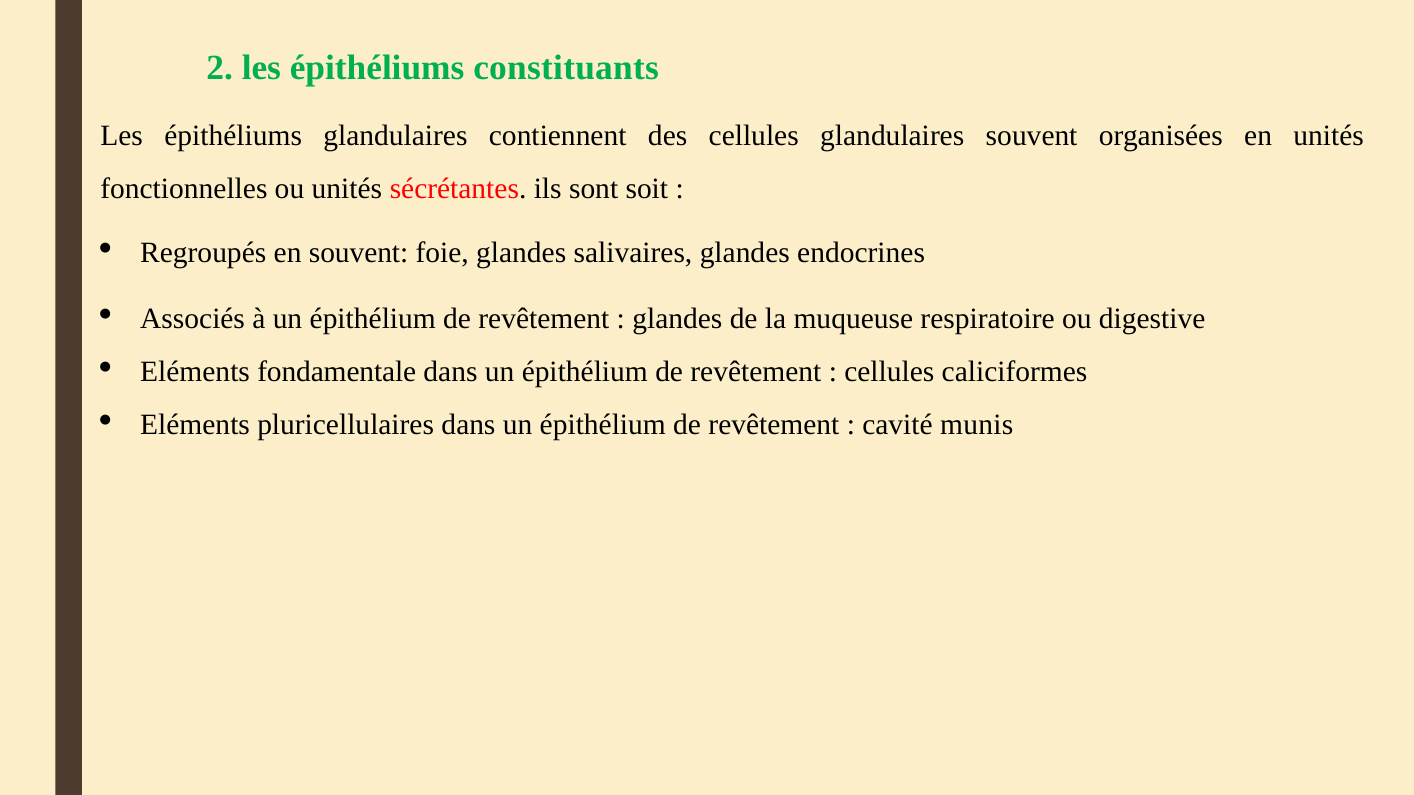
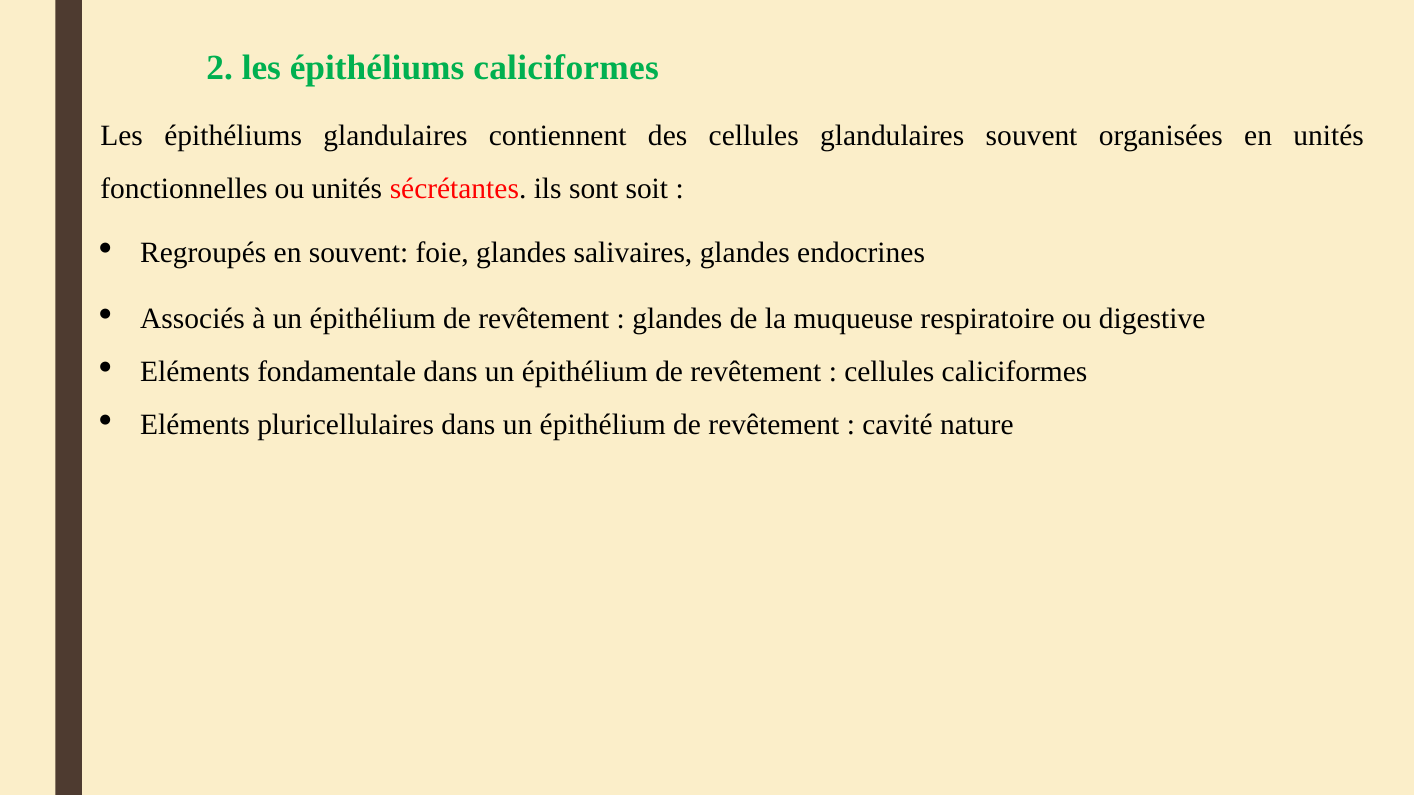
épithéliums constituants: constituants -> caliciformes (566, 68)
munis: munis -> nature (977, 425)
